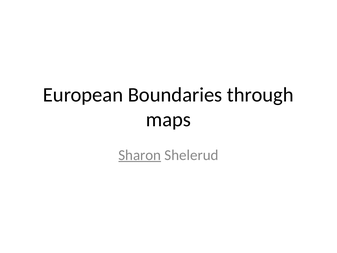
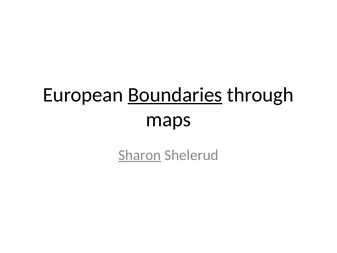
Boundaries underline: none -> present (175, 95)
